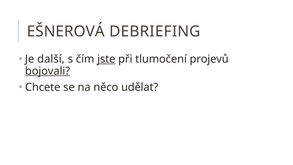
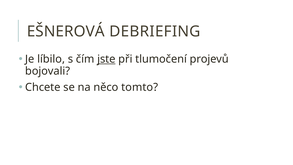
další: další -> líbilo (51, 59)
bojovali underline: present -> none (48, 71)
udělat: udělat -> tomto (140, 87)
